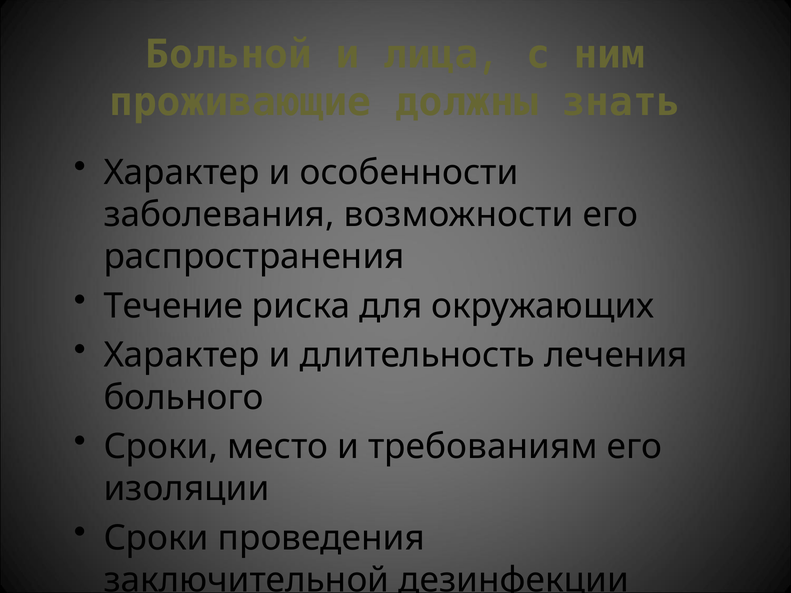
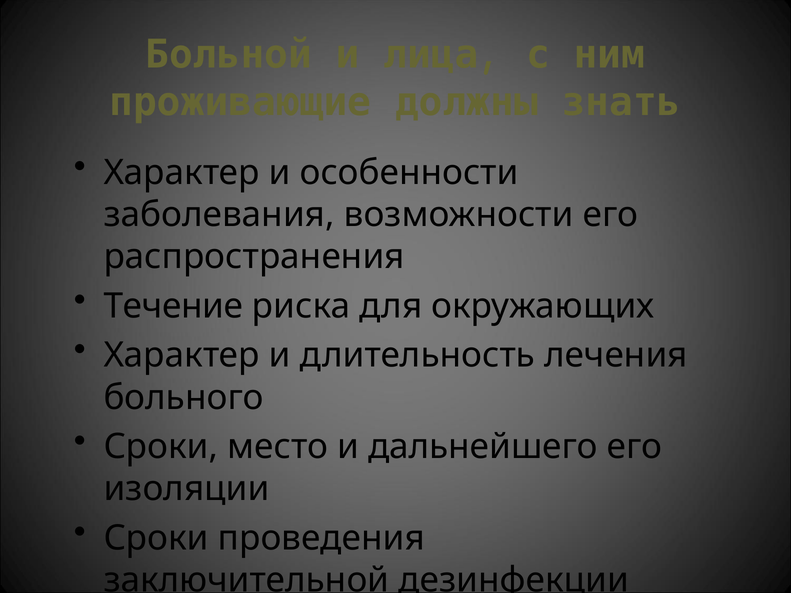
требованиям: требованиям -> дальнейшего (483, 447)
